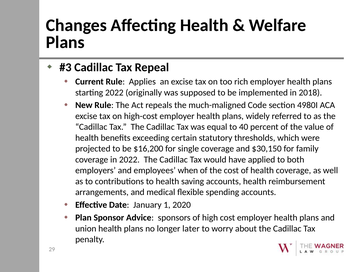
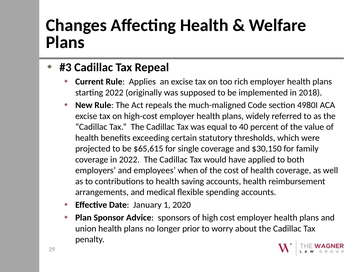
$16,200: $16,200 -> $65,615 (148, 148)
later: later -> prior (191, 228)
